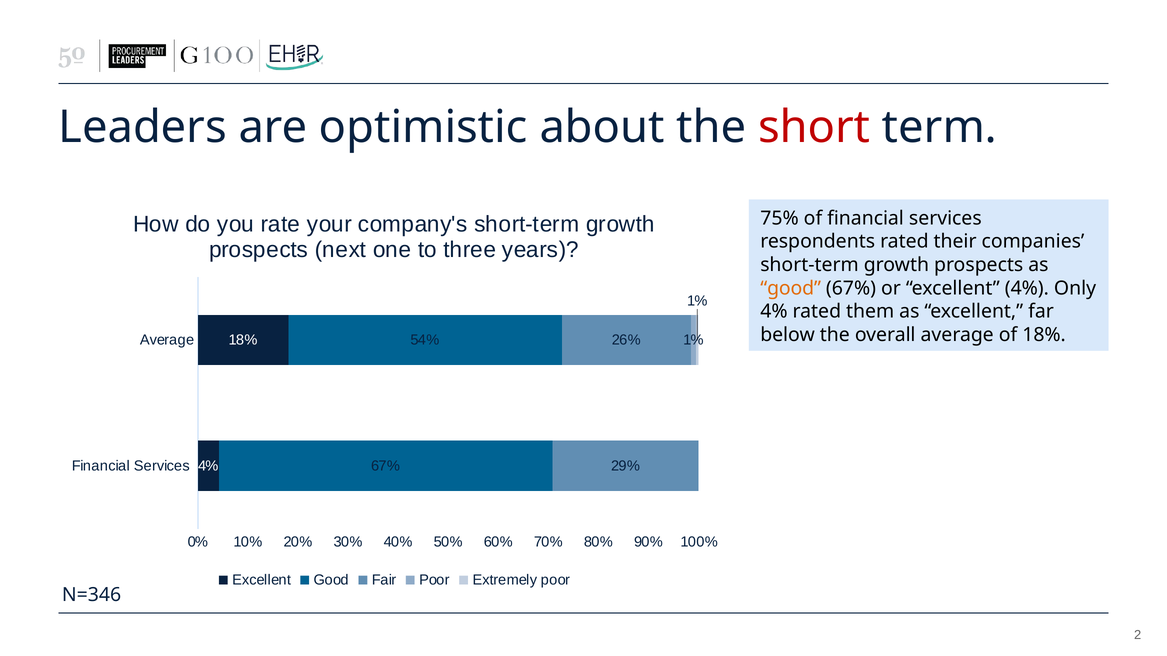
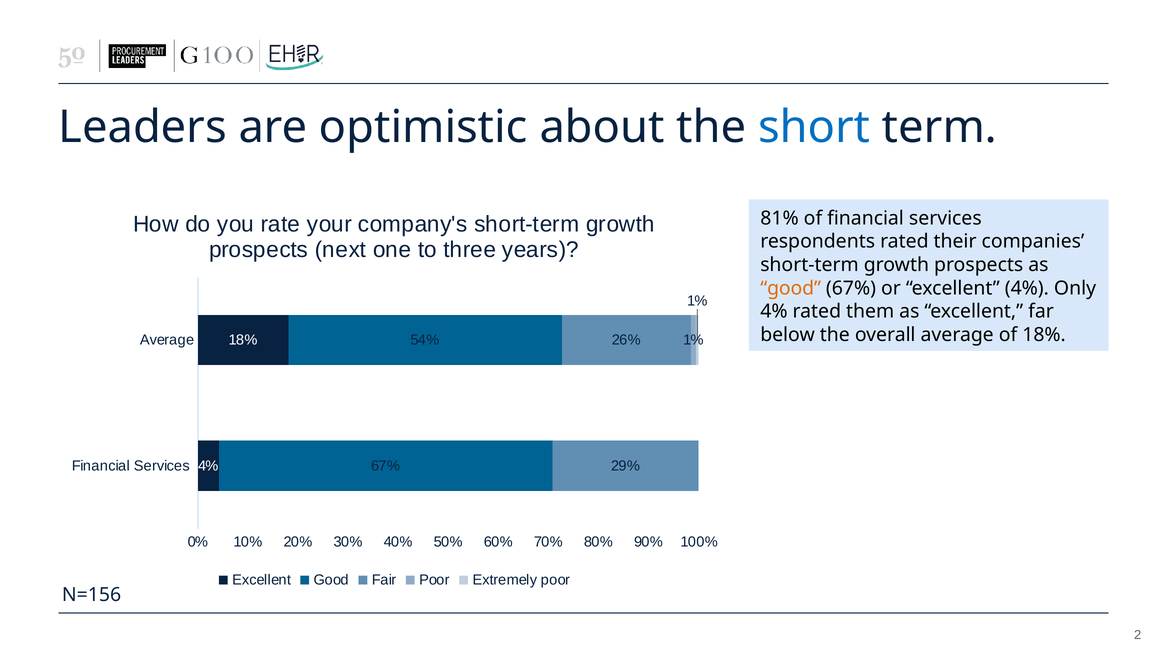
short colour: red -> blue (814, 127)
75%: 75% -> 81% (780, 218)
N=346: N=346 -> N=156 (92, 595)
